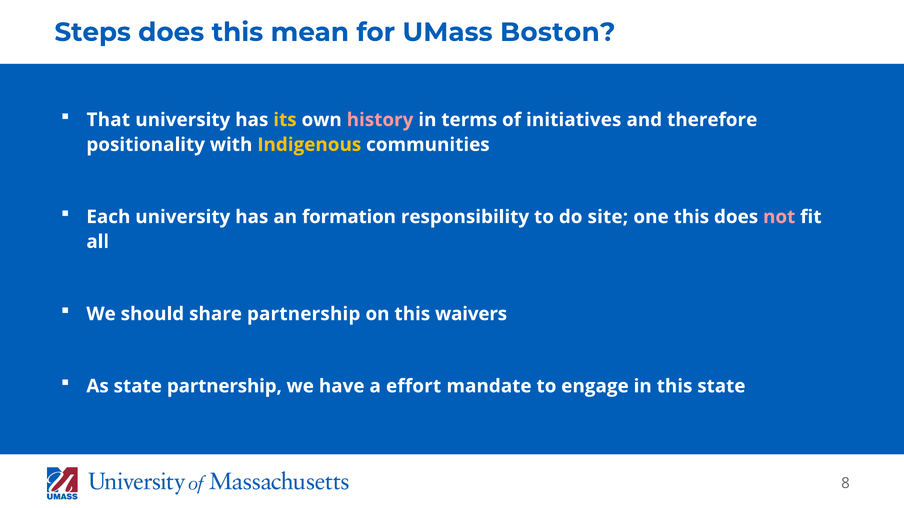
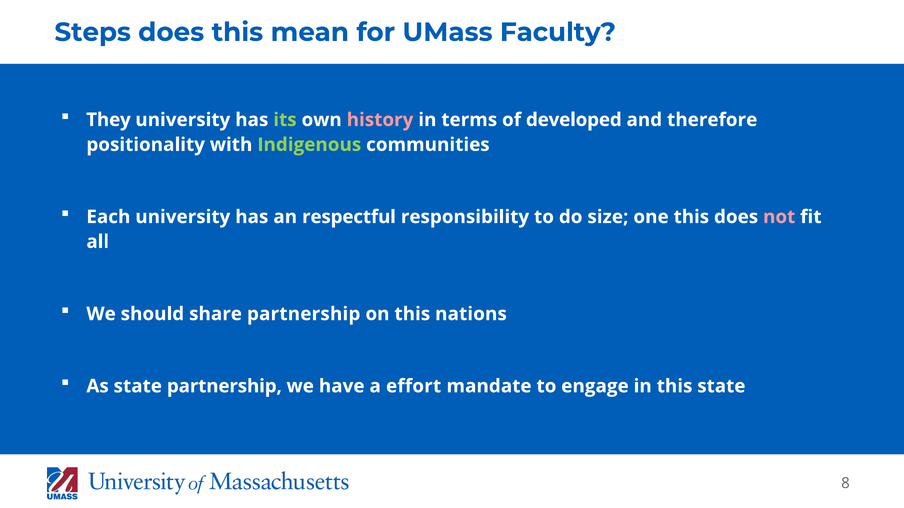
Boston: Boston -> Faculty (558, 32)
That: That -> They (108, 120)
its colour: yellow -> light green (285, 120)
initiatives: initiatives -> developed (574, 120)
Indigenous colour: yellow -> light green (309, 145)
formation: formation -> respectful (349, 217)
site: site -> size (608, 217)
waivers: waivers -> nations (471, 314)
